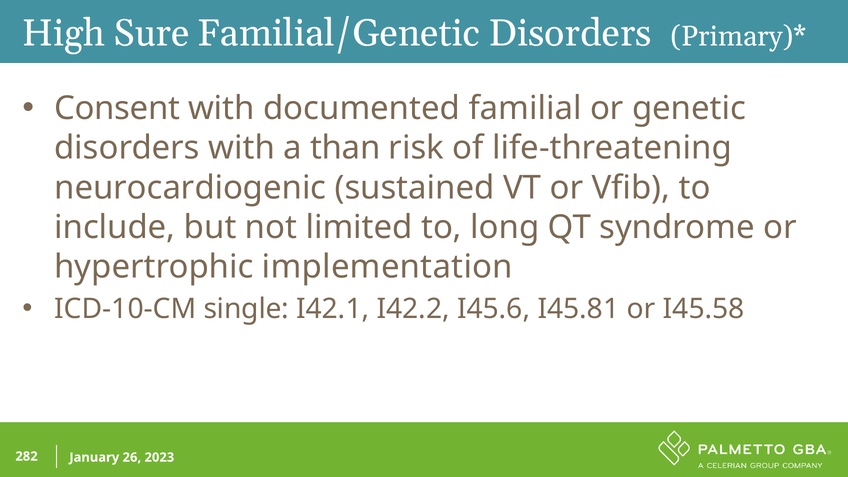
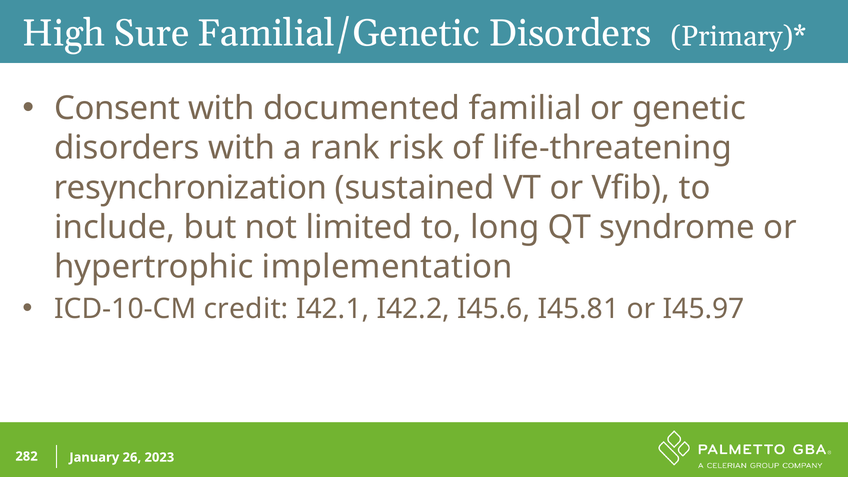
than: than -> rank (345, 148)
neurocardiogenic: neurocardiogenic -> resynchronization (190, 188)
single: single -> credit (246, 309)
I45.58: I45.58 -> I45.97 (704, 309)
